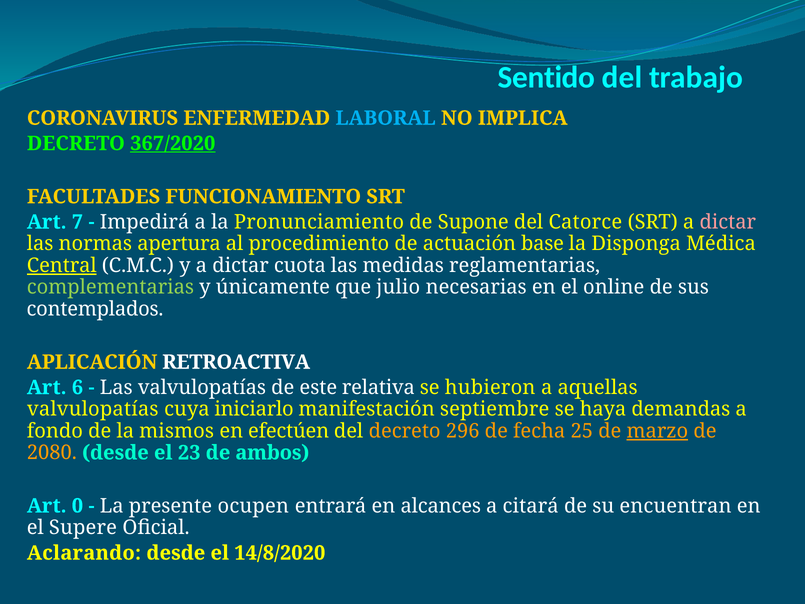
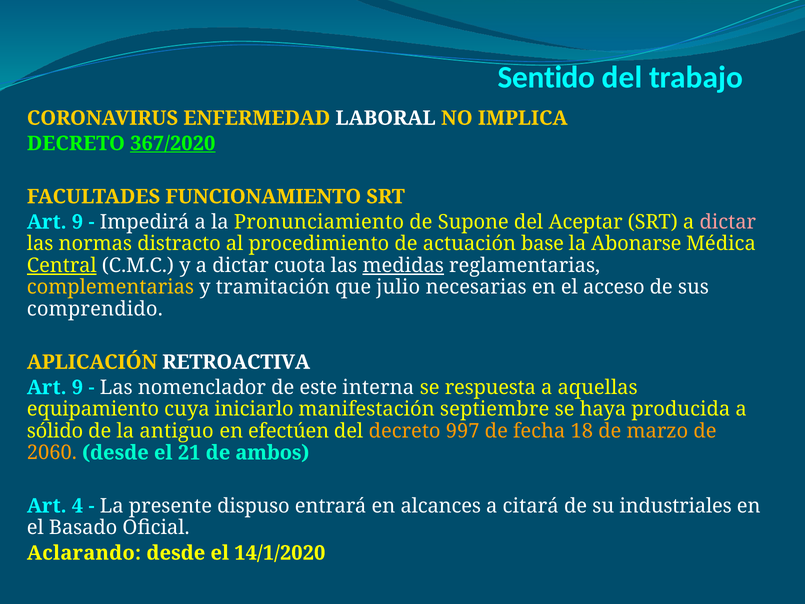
LABORAL colour: light blue -> white (386, 118)
7: 7 -> 9 (77, 222)
Catorce: Catorce -> Aceptar (586, 222)
apertura: apertura -> distracto (179, 244)
Disponga: Disponga -> Abonarse (636, 244)
medidas underline: none -> present (403, 265)
complementarias colour: light green -> yellow (110, 287)
únicamente: únicamente -> tramitación (273, 287)
online: online -> acceso (614, 287)
contemplados: contemplados -> comprendido (95, 309)
6: 6 -> 9 (77, 387)
Las valvulopatías: valvulopatías -> nomenclador (202, 387)
relativa: relativa -> interna (378, 387)
hubieron: hubieron -> respuesta (490, 387)
valvulopatías: valvulopatías -> equipamiento (93, 409)
demandas: demandas -> producida (681, 409)
fondo: fondo -> sólido (55, 431)
mismos: mismos -> antiguo (177, 431)
296: 296 -> 997 (463, 431)
25: 25 -> 18 (582, 431)
marzo underline: present -> none (657, 431)
2080: 2080 -> 2060 (52, 453)
23: 23 -> 21 (189, 453)
0: 0 -> 4 (77, 506)
ocupen: ocupen -> dispuso (253, 506)
encuentran: encuentran -> industriales (676, 506)
Supere: Supere -> Basado (83, 527)
14/8/2020: 14/8/2020 -> 14/1/2020 (280, 553)
